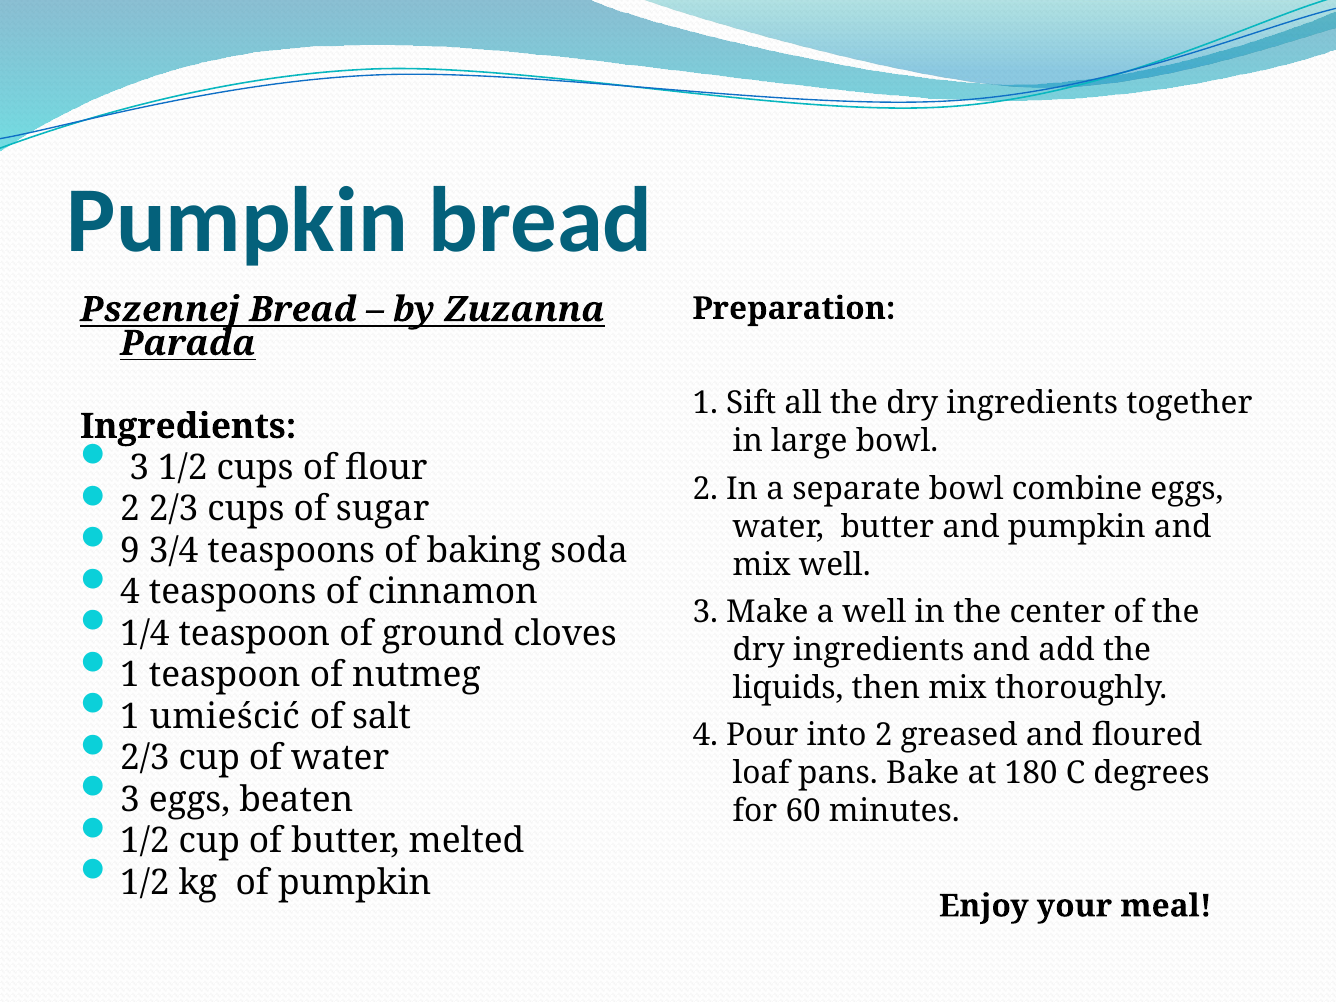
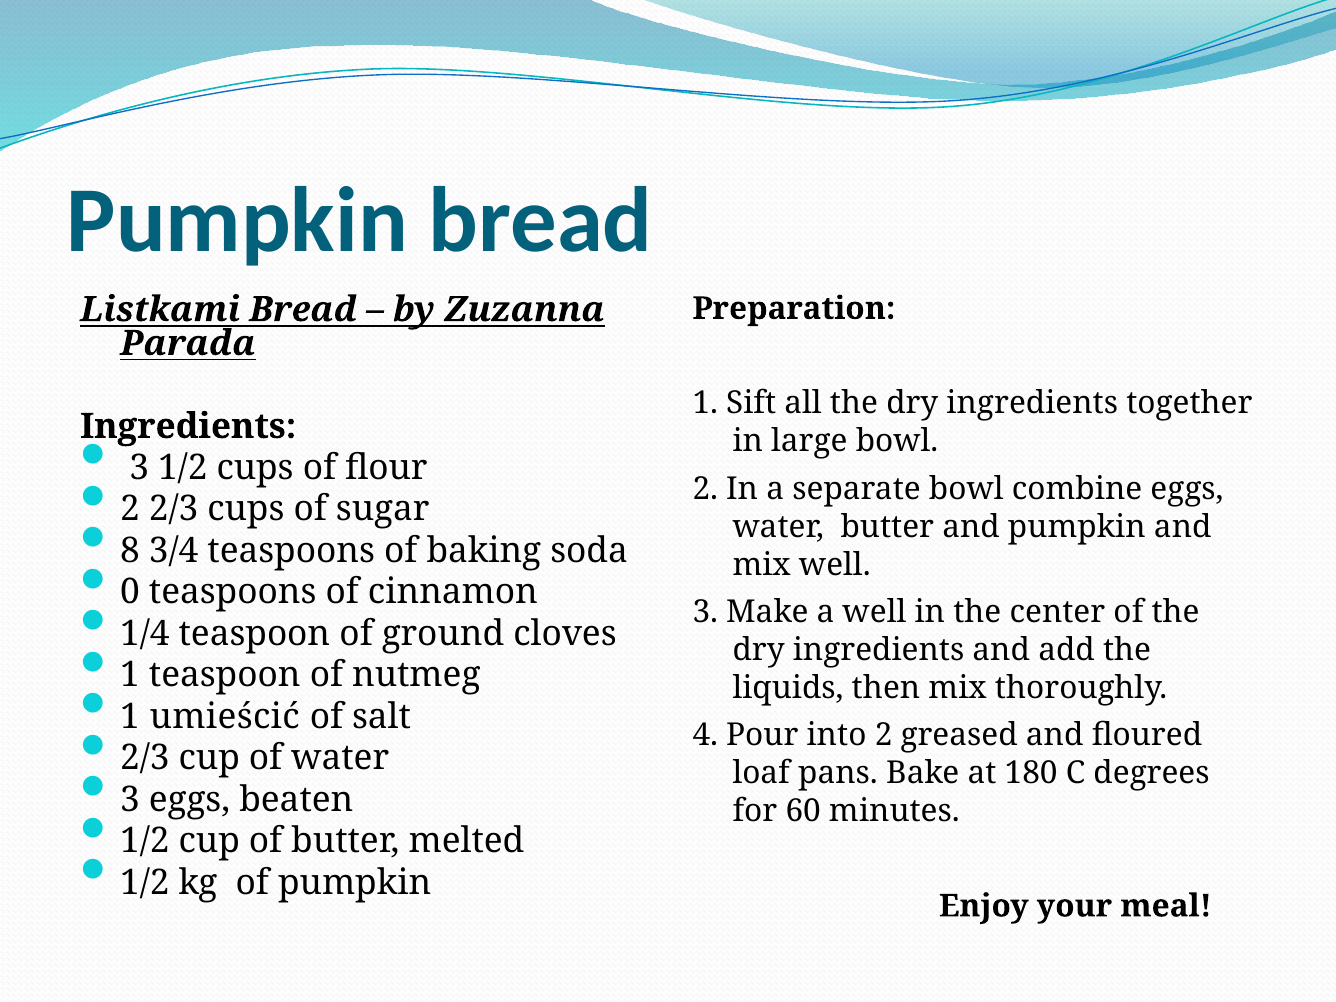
Pszennej: Pszennej -> Listkami (160, 310)
9: 9 -> 8 (130, 551)
4: 4 -> 0 (130, 592)
